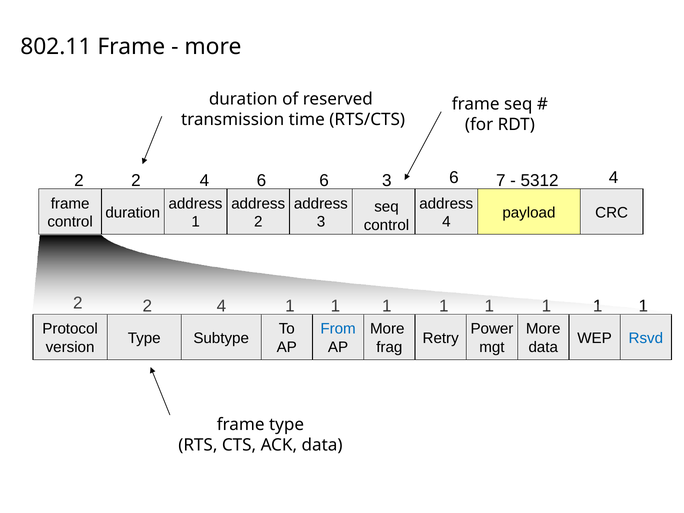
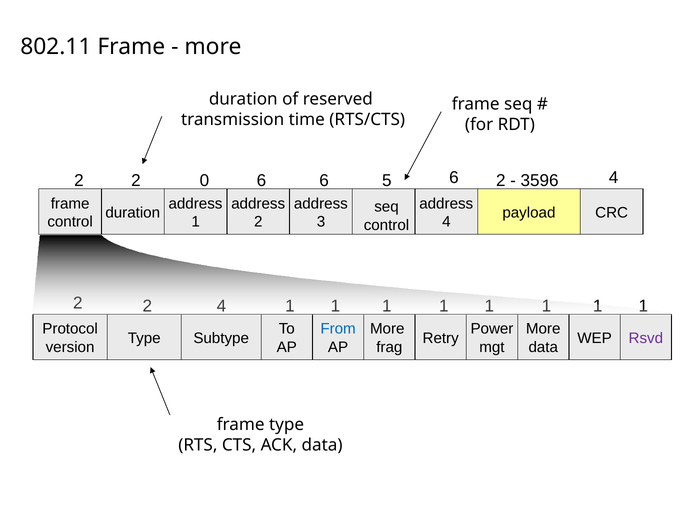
4: 4 -> 0 (204, 181)
6 3: 3 -> 5 (387, 181)
6 7: 7 -> 2 (501, 181)
5312: 5312 -> 3596 (540, 181)
Rsvd colour: blue -> purple (646, 338)
